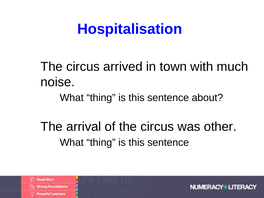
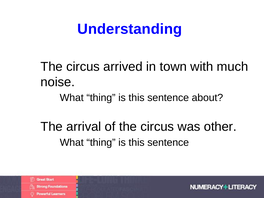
Hospitalisation: Hospitalisation -> Understanding (130, 29)
